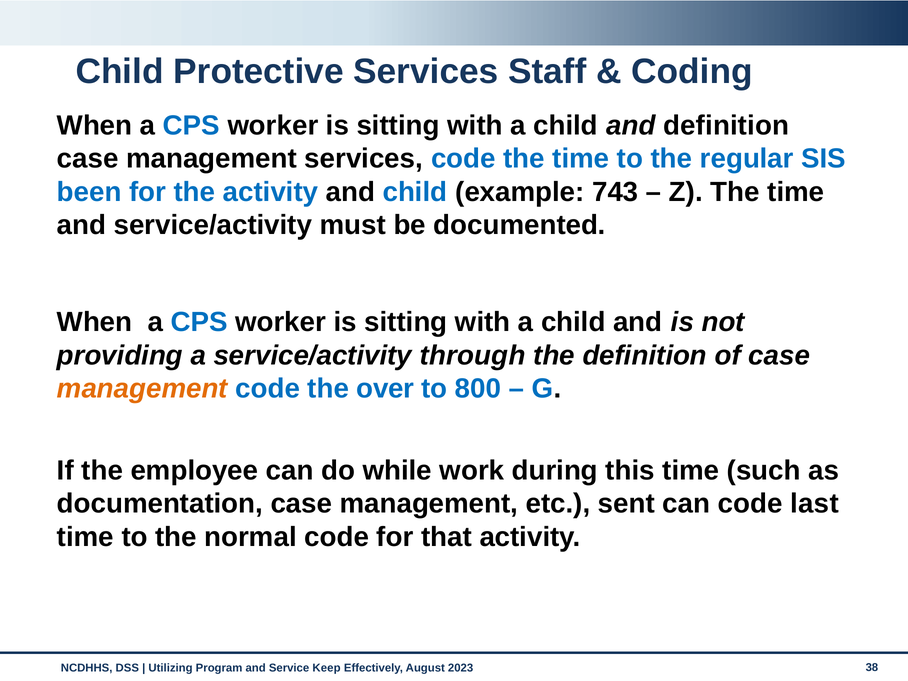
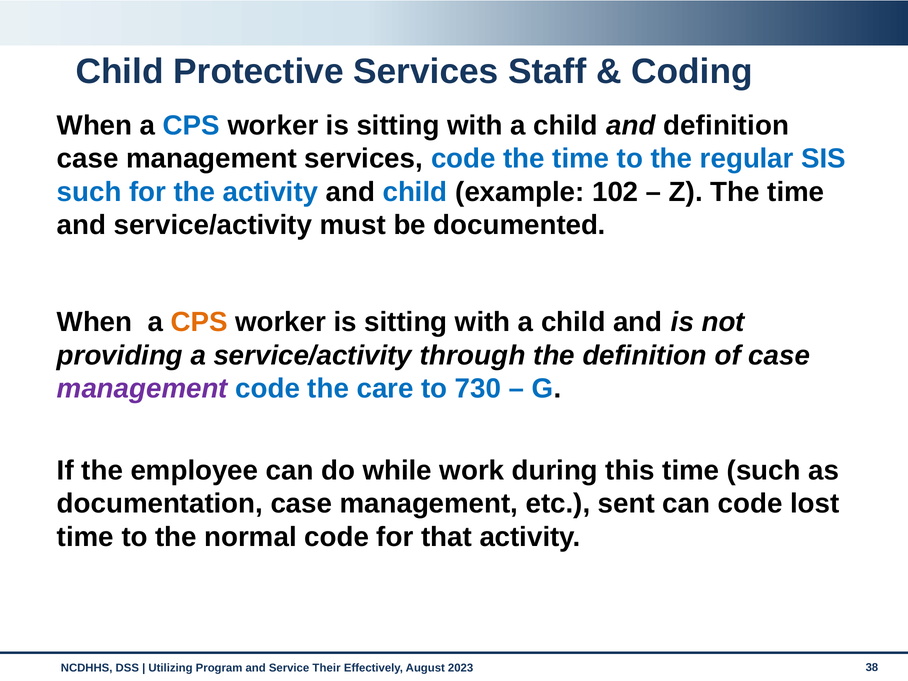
been: been -> such (89, 192)
743: 743 -> 102 (615, 192)
CPS colour: blue -> orange (199, 322)
management colour: orange -> purple (142, 389)
over: over -> care (385, 389)
800: 800 -> 730 (478, 389)
last: last -> lost (815, 504)
Keep: Keep -> Their (327, 668)
